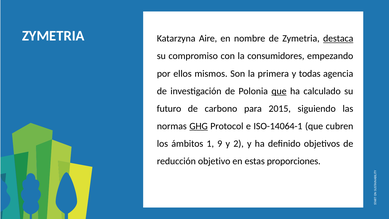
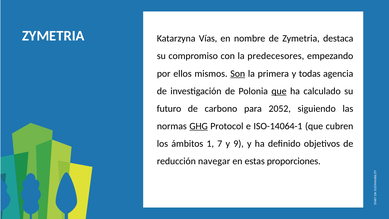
Aire: Aire -> Vías (208, 38)
destaca underline: present -> none (338, 38)
consumidores: consumidores -> predecesores (276, 56)
Son underline: none -> present (238, 73)
2015: 2015 -> 2052 (280, 108)
9: 9 -> 7 (220, 144)
2: 2 -> 9 (239, 144)
objetivo: objetivo -> navegar (214, 161)
